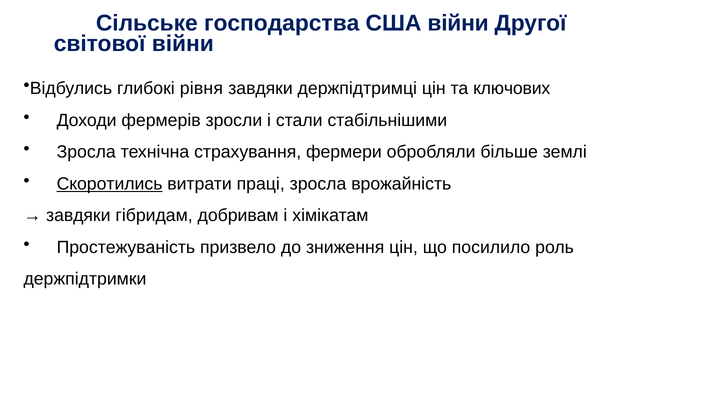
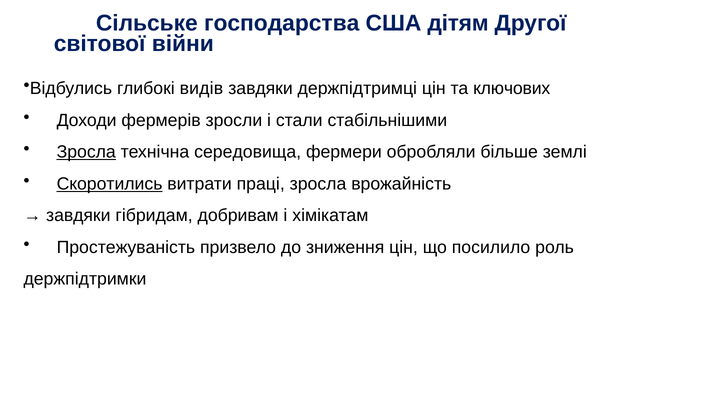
США війни: війни -> дітям (458, 23)
рівня: рівня -> видів (201, 88)
Зросла underline: none -> present (86, 152)
страхування: страхування -> середовища (248, 152)
